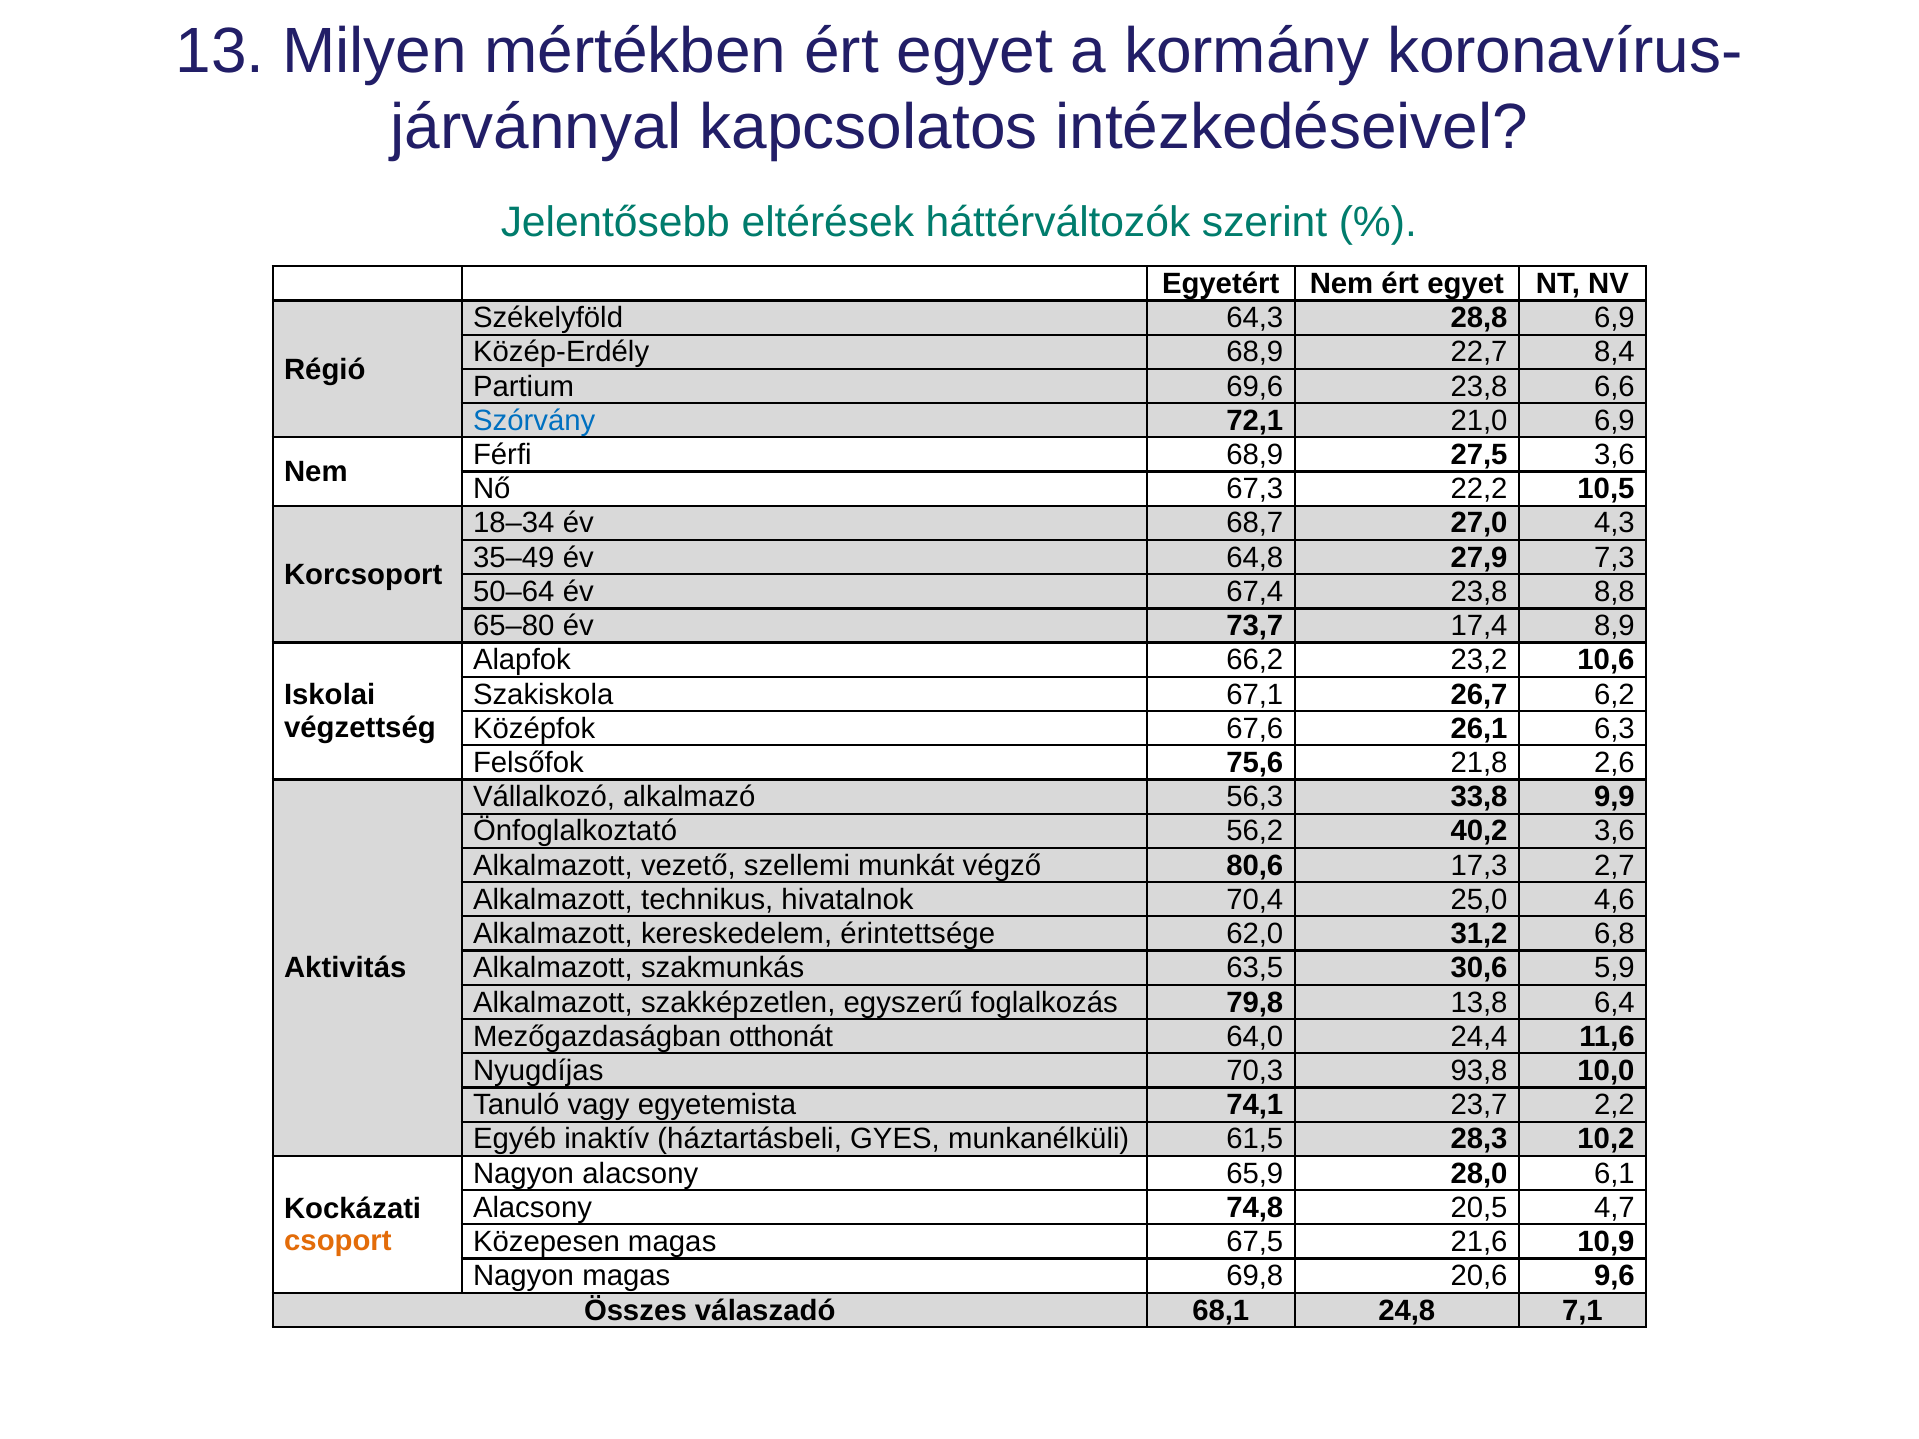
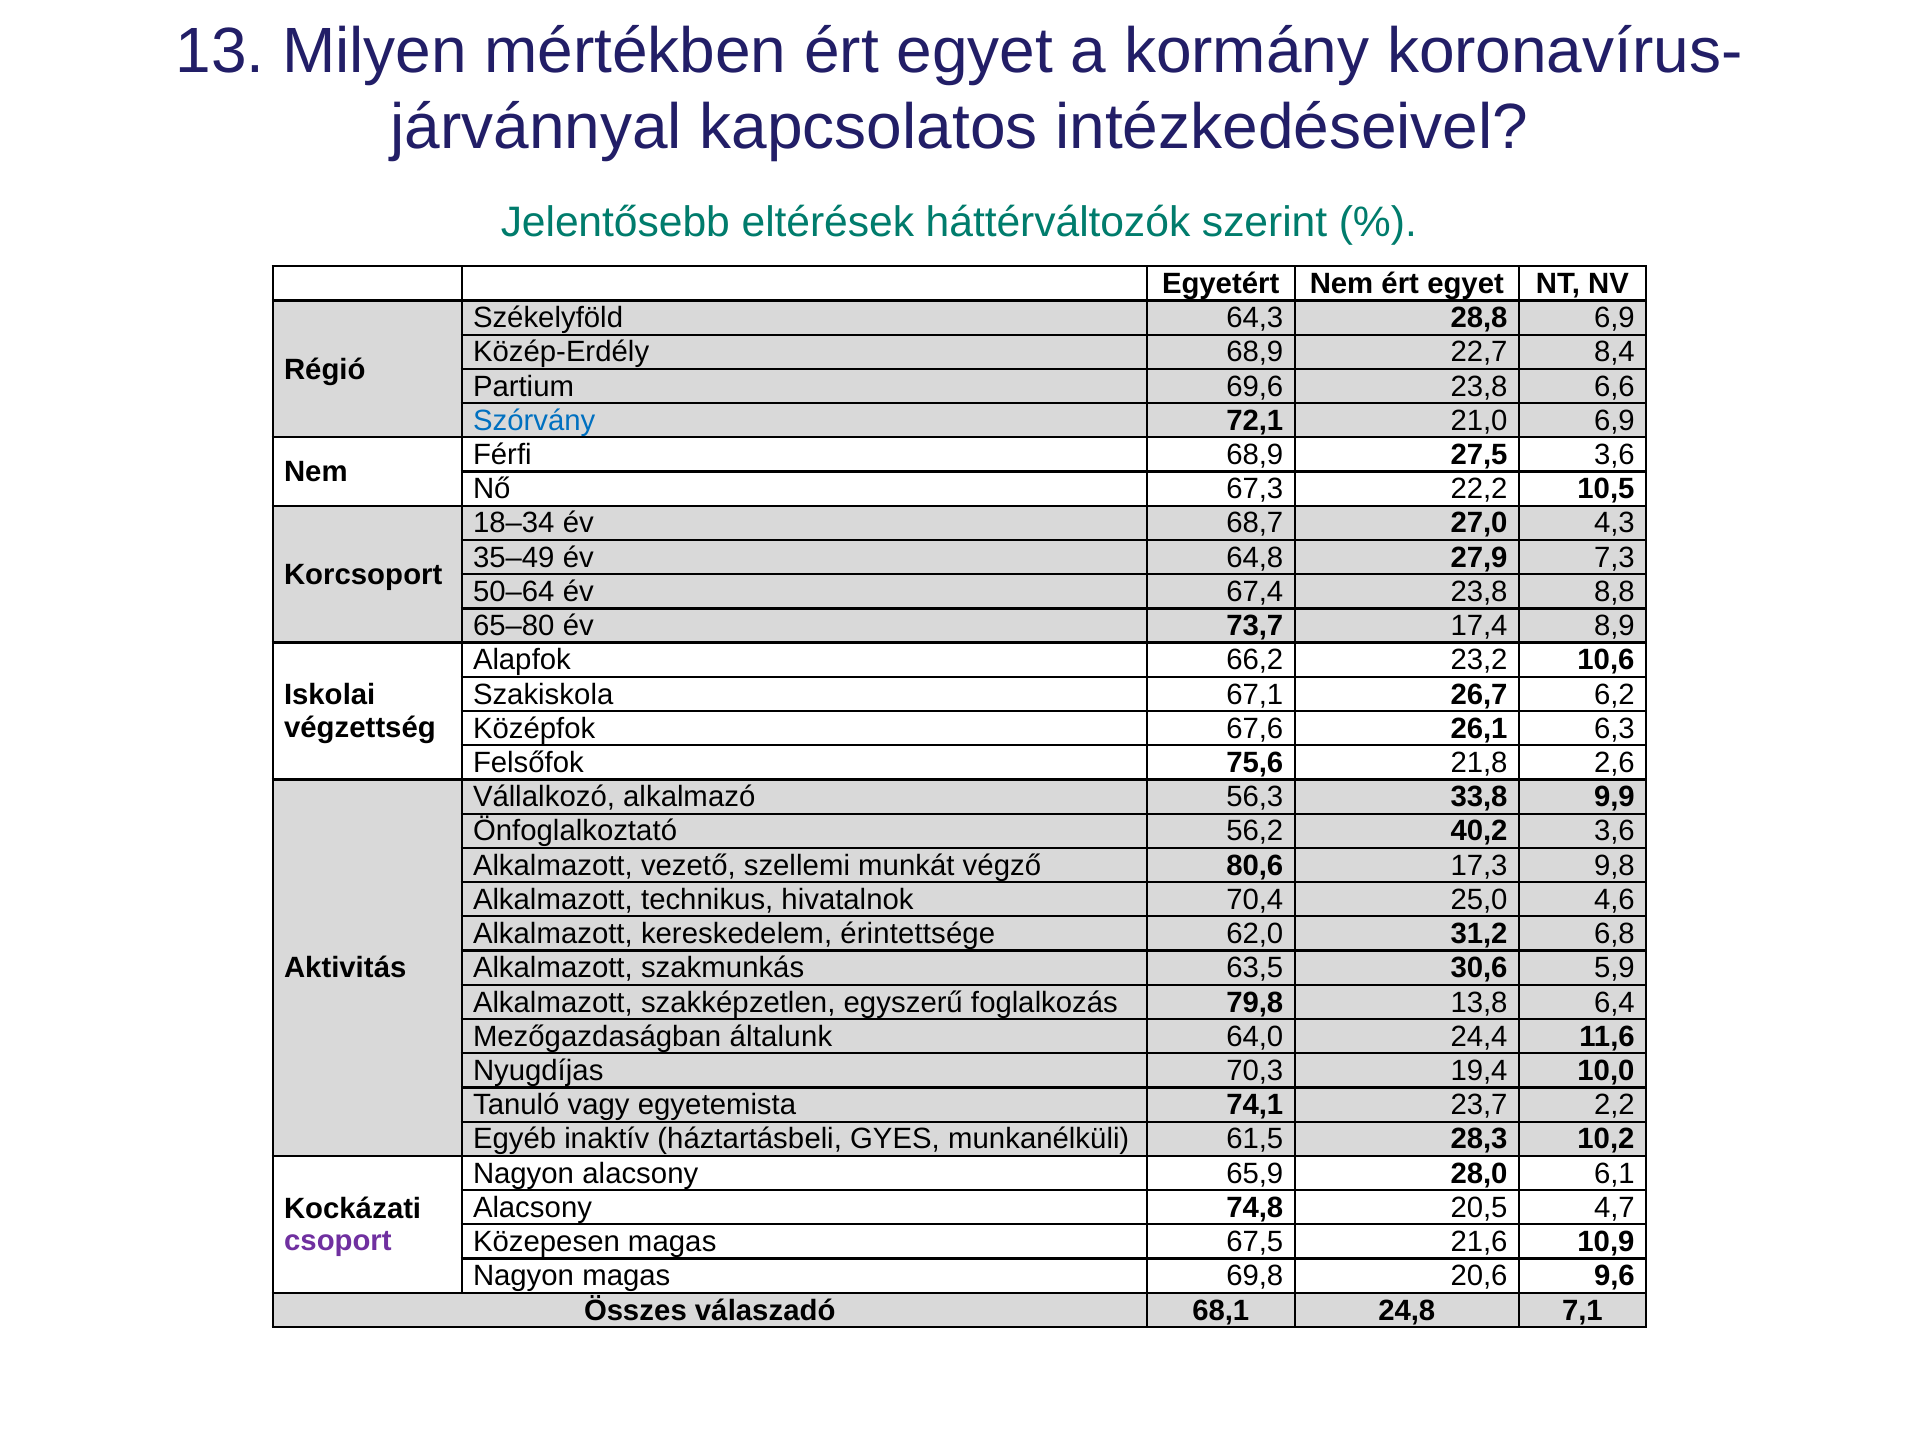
2,7: 2,7 -> 9,8 (1614, 866)
otthonát: otthonát -> általunk (781, 1037)
93,8: 93,8 -> 19,4 (1479, 1071)
csoport colour: orange -> purple (338, 1241)
